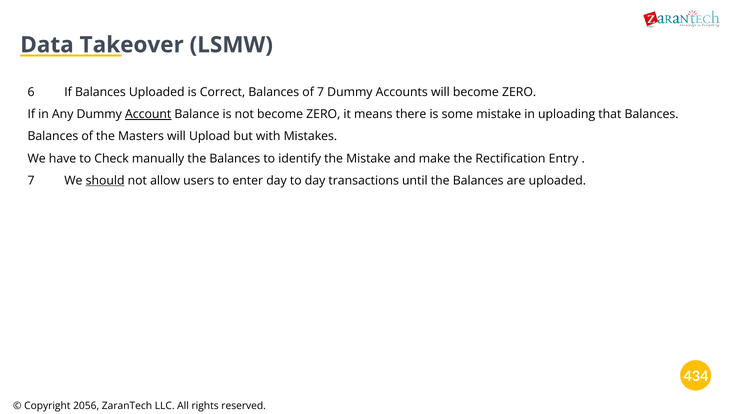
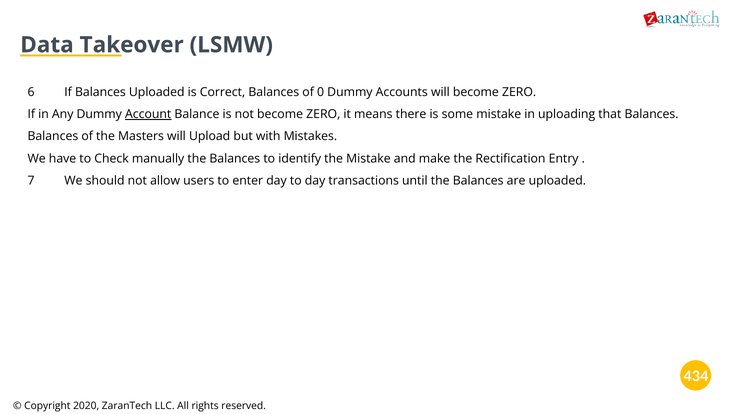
of 7: 7 -> 0 (321, 92)
should underline: present -> none (105, 181)
2056: 2056 -> 2020 (86, 406)
